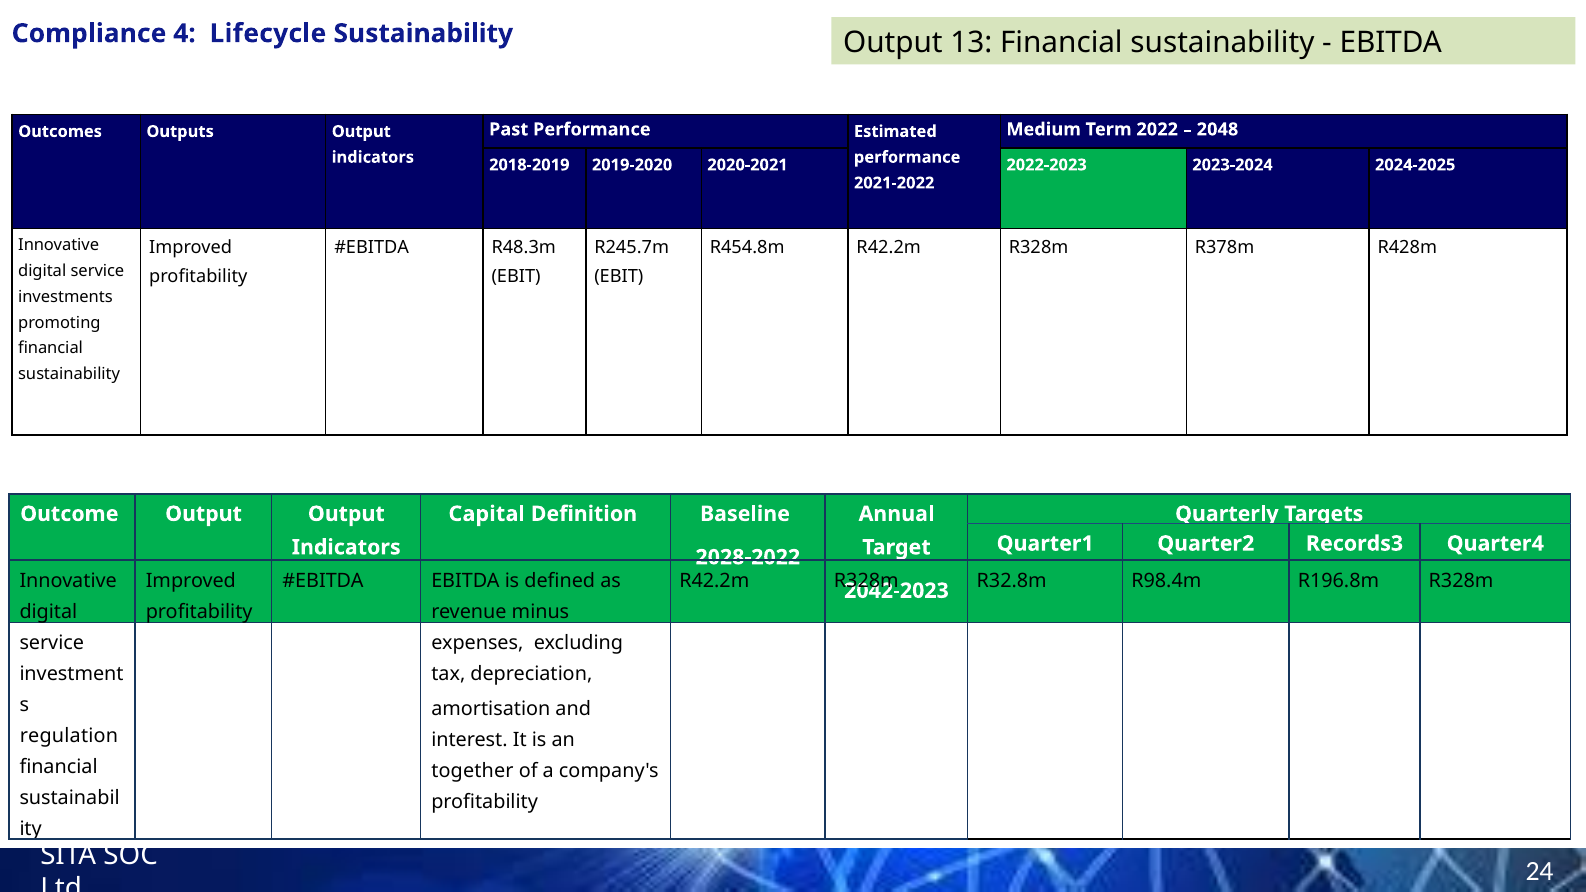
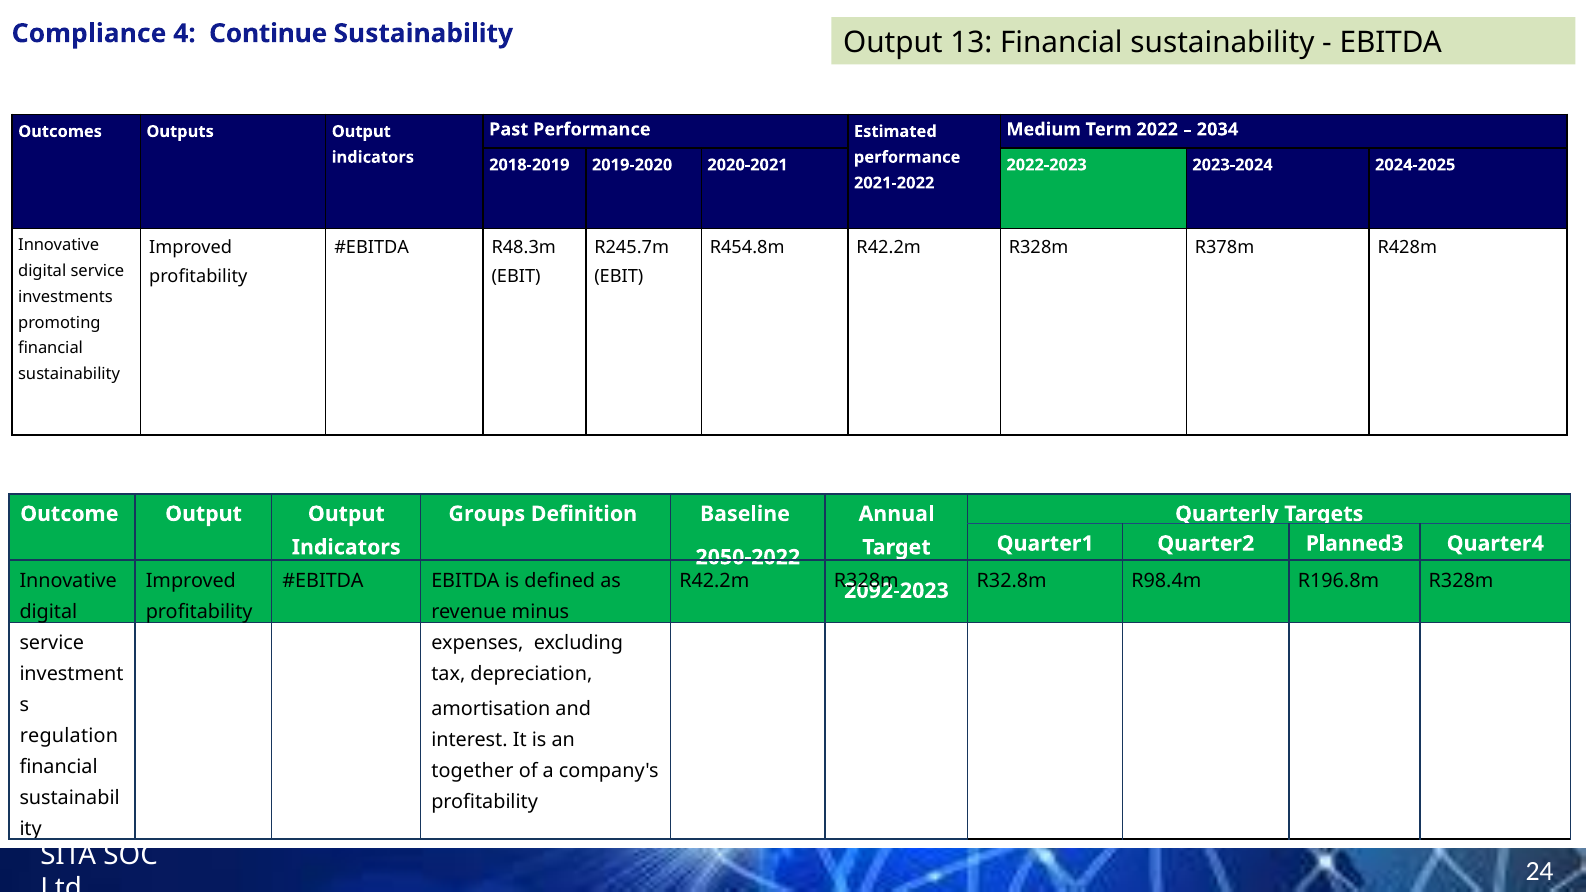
Lifecycle: Lifecycle -> Continue (268, 33)
2048: 2048 -> 2034 (1217, 129)
Capital: Capital -> Groups (487, 514)
Records3: Records3 -> Planned3 (1355, 544)
2028-2022: 2028-2022 -> 2050-2022 (748, 557)
2042-2023: 2042-2023 -> 2092-2023 (896, 591)
